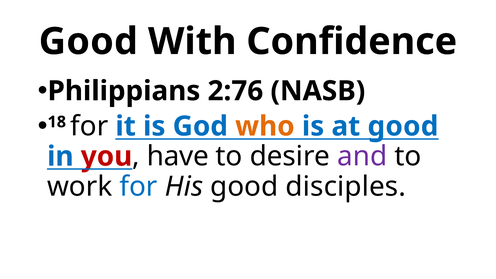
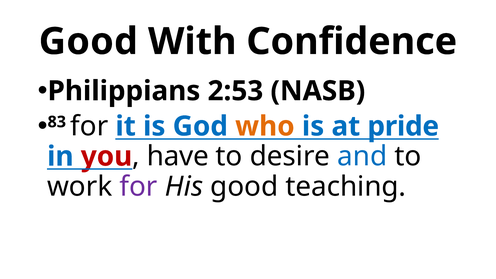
2:76: 2:76 -> 2:53 (235, 91)
18: 18 -> 83 (57, 122)
at good: good -> pride (403, 126)
and colour: purple -> blue (362, 156)
for colour: blue -> purple (139, 187)
disciples: disciples -> teaching (346, 187)
